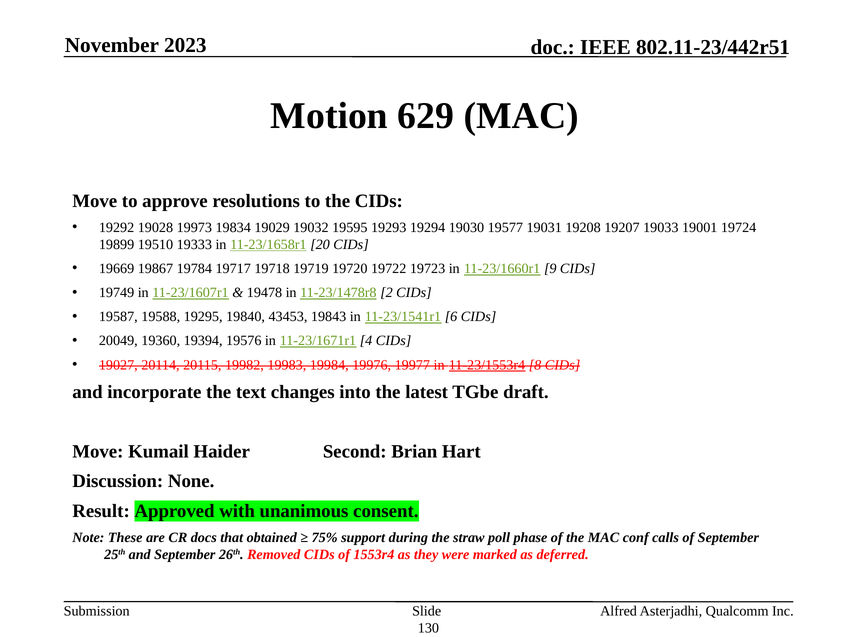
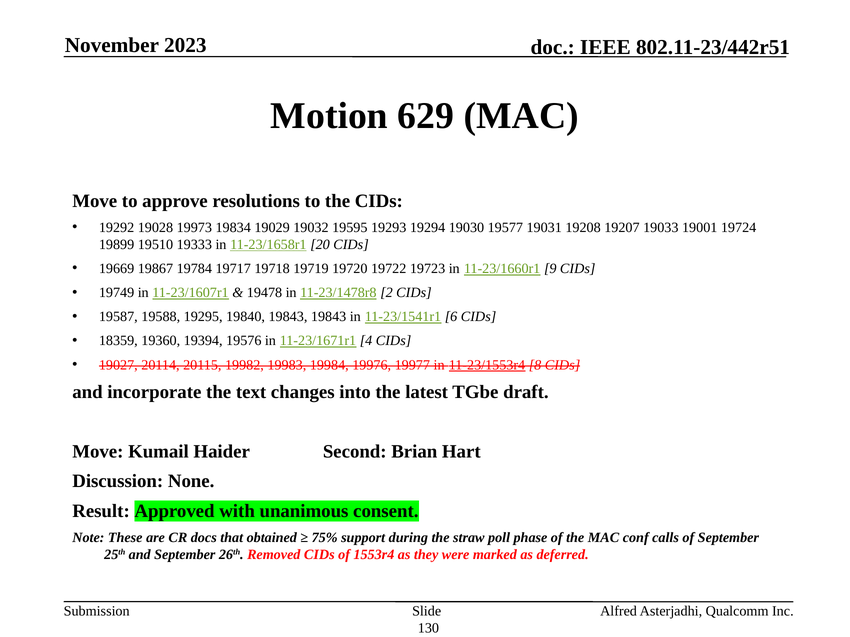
19840 43453: 43453 -> 19843 (288, 317)
20049: 20049 -> 18359 (118, 341)
